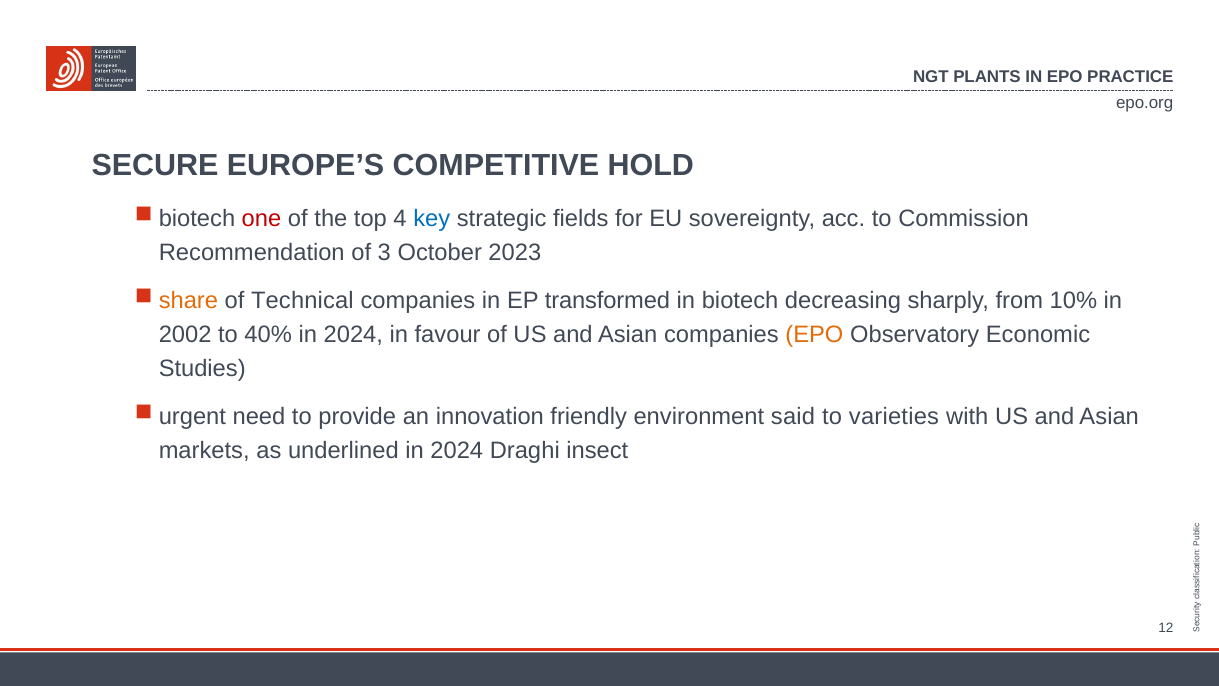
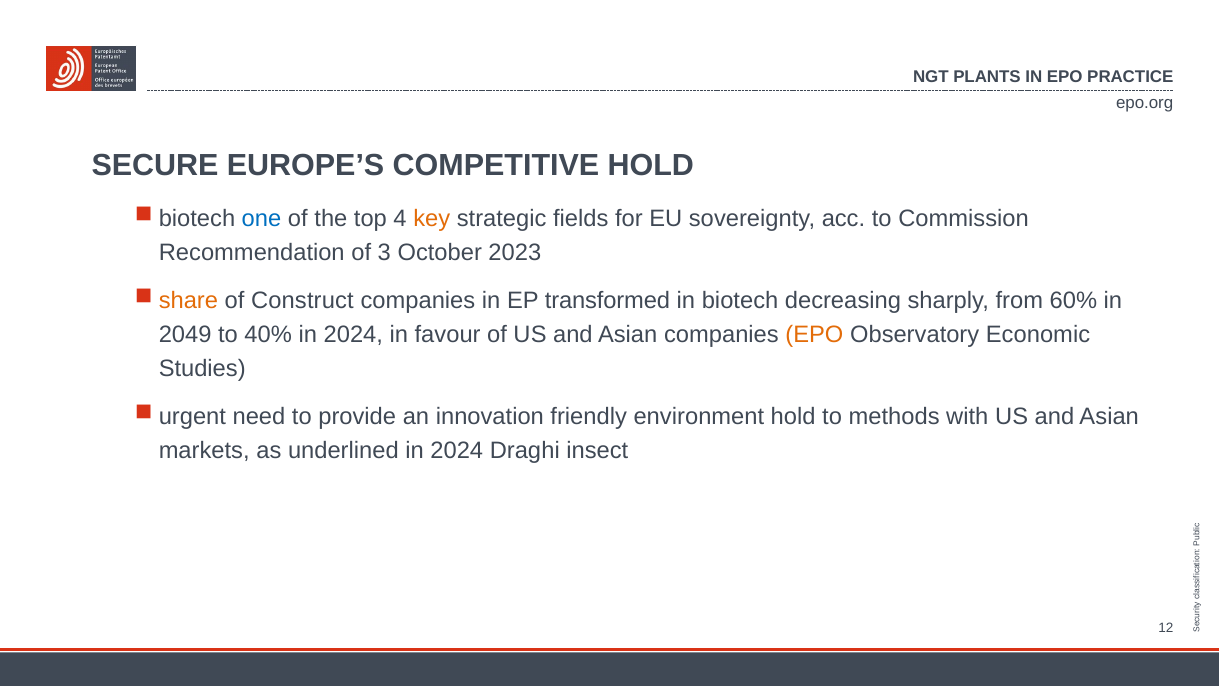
one colour: red -> blue (261, 219)
key colour: blue -> orange (432, 219)
Technical: Technical -> Construct (302, 301)
10%: 10% -> 60% (1073, 301)
2002: 2002 -> 2049 (185, 335)
environment said: said -> hold (793, 416)
varieties: varieties -> methods (894, 416)
